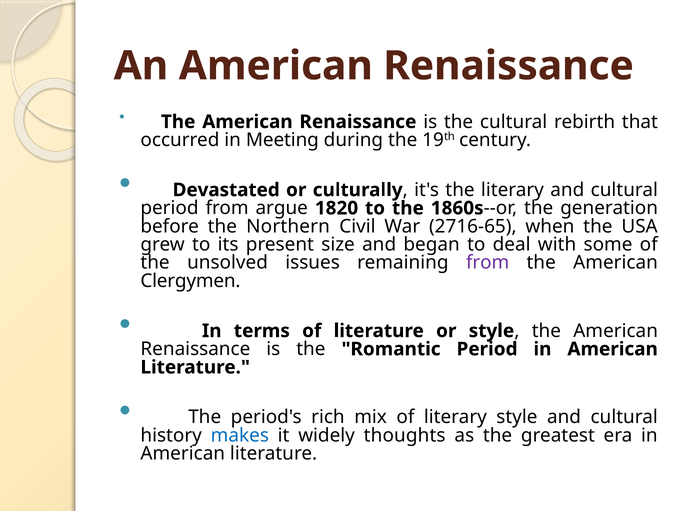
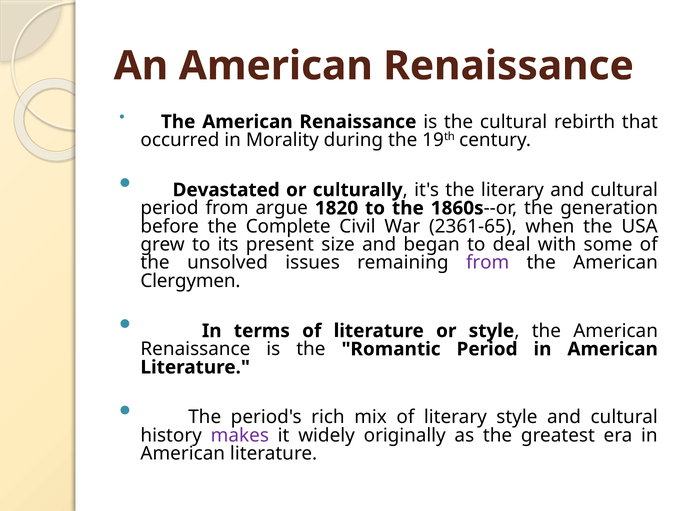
Meeting: Meeting -> Morality (282, 140)
Northern: Northern -> Complete (288, 226)
2716-65: 2716-65 -> 2361-65 (473, 226)
makes colour: blue -> purple (240, 435)
thoughts: thoughts -> originally (405, 435)
